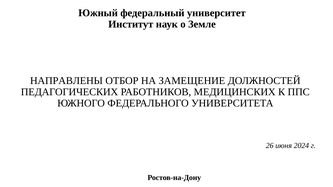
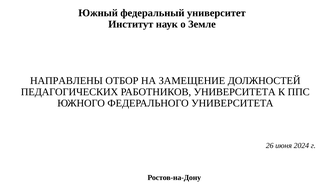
РАБОТНИКОВ МЕДИЦИНСКИХ: МЕДИЦИНСКИХ -> УНИВЕРСИТЕТА (235, 92)
